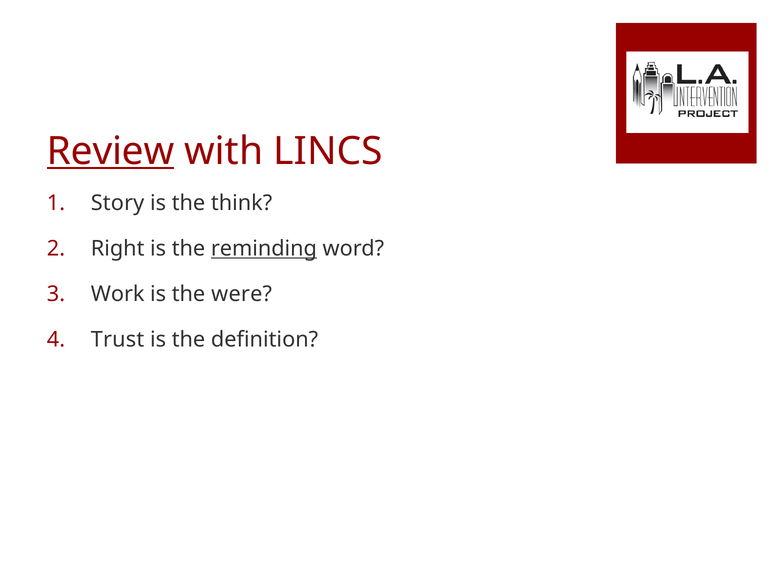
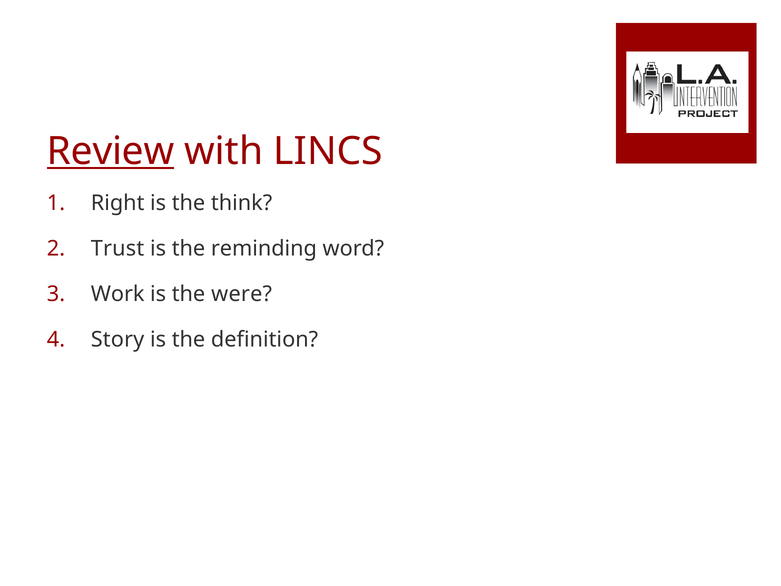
Story: Story -> Right (118, 203)
Right: Right -> Trust (118, 249)
reminding underline: present -> none (264, 249)
Trust: Trust -> Story (118, 340)
